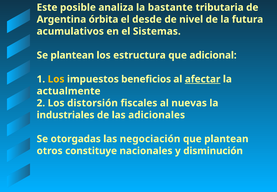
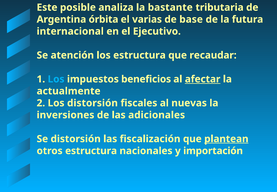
desde: desde -> varias (147, 19)
nivel: nivel -> base (191, 19)
acumulativos: acumulativos -> internacional (70, 31)
Sistemas: Sistemas -> Ejecutivo (157, 31)
Se plantean: plantean -> atención (72, 55)
adicional: adicional -> recaudar (213, 55)
Los colour: yellow -> light blue (56, 79)
industriales: industriales -> inversiones (65, 115)
Se otorgadas: otorgadas -> distorsión (76, 139)
negociación: negociación -> fiscalización (150, 139)
plantean underline: none -> present (226, 139)
otros constituye: constituye -> estructura (91, 151)
disminución: disminución -> importación (213, 151)
